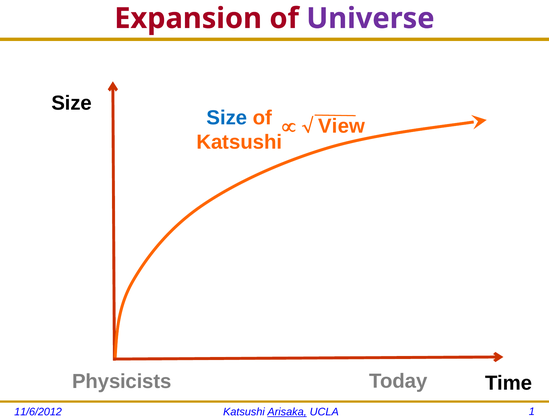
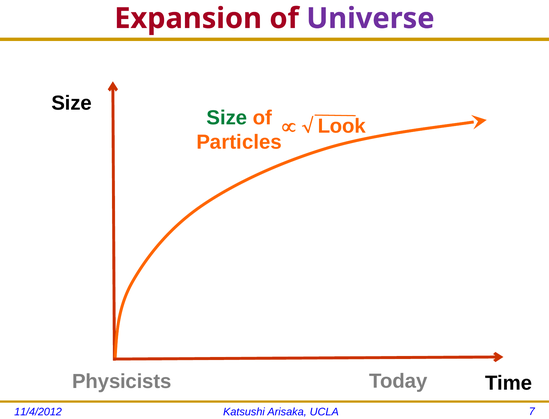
Size colour: blue -> green (227, 118)
View: View -> Look (342, 126)
Katsushi: Katsushi -> Particles (239, 142)
11/6/2012: 11/6/2012 -> 11/4/2012 (38, 411)
Arisaka underline: present -> none (287, 411)
1: 1 -> 7 (532, 411)
